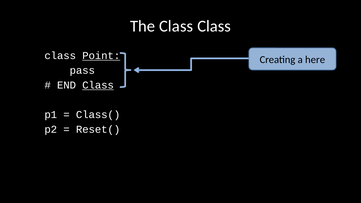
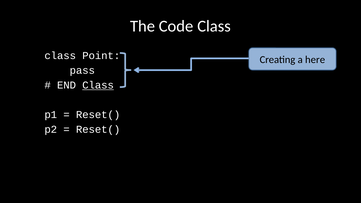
The Class: Class -> Code (176, 26)
Point underline: present -> none (101, 56)
Class(: Class( -> Reset( (98, 115)
